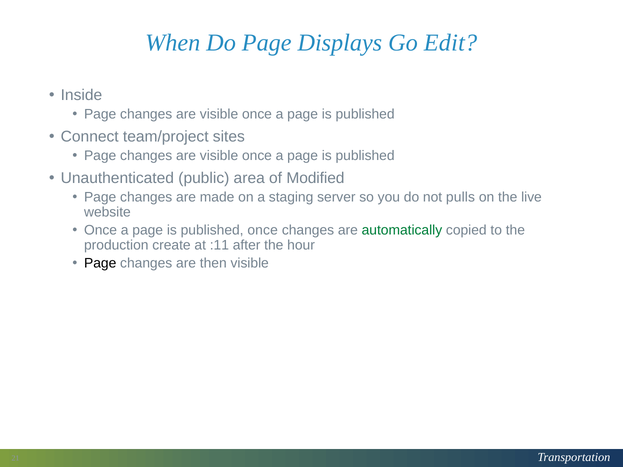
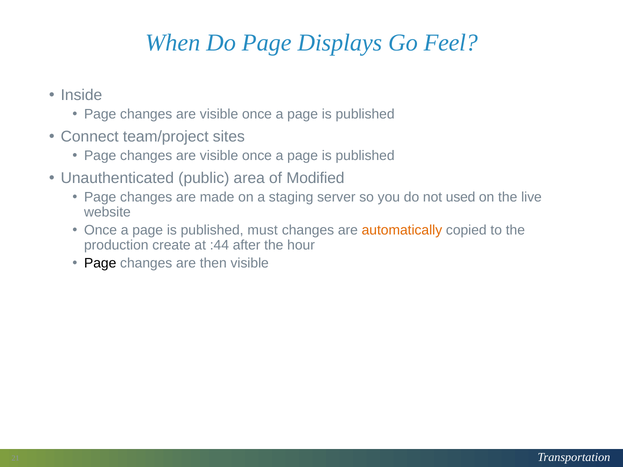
Edit: Edit -> Feel (451, 43)
pulls: pulls -> used (461, 197)
published once: once -> must (263, 230)
automatically colour: green -> orange (402, 230)
:11: :11 -> :44 (219, 245)
